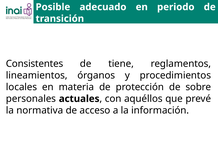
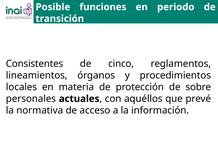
adecuado: adecuado -> funciones (103, 7)
tiene: tiene -> cinco (121, 64)
